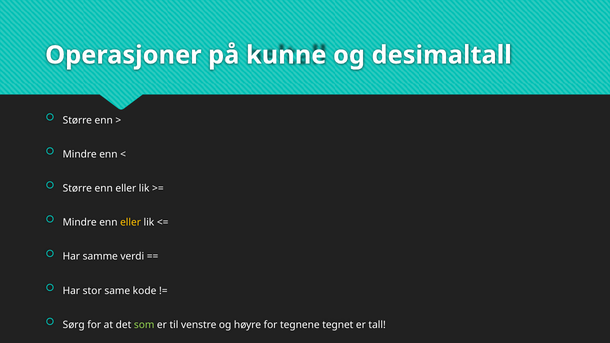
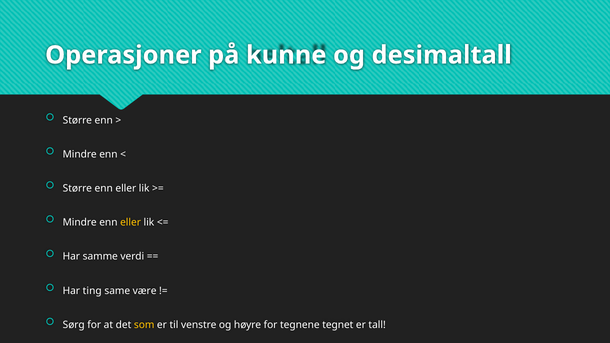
stor: stor -> ting (92, 291)
kode: kode -> være (145, 291)
som colour: light green -> yellow (144, 325)
